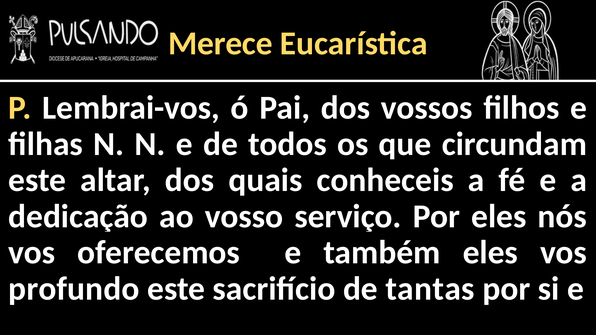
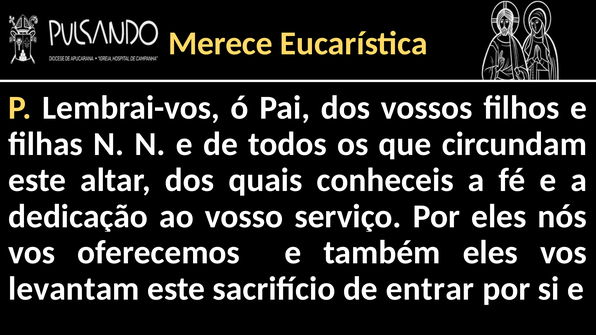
profundo: profundo -> levantam (74, 289)
tantas: tantas -> entrar (430, 289)
